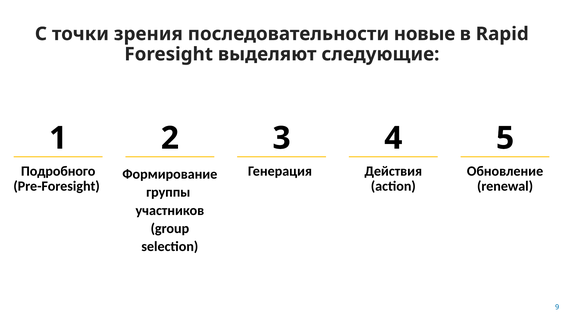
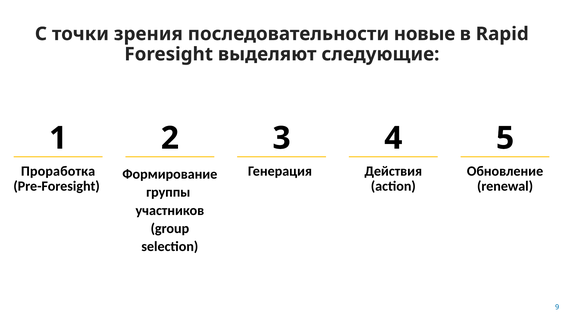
Подробного: Подробного -> Проработка (58, 171)
